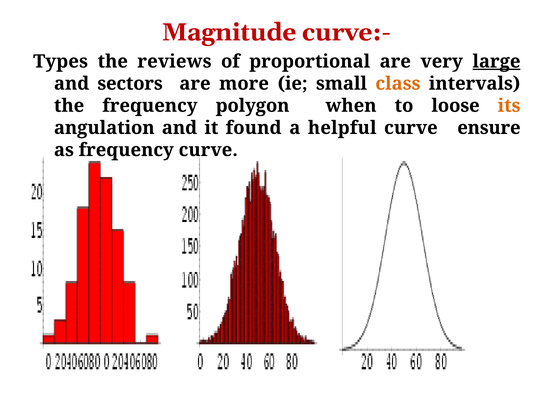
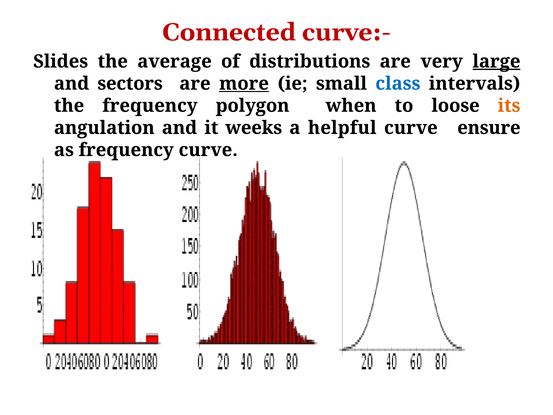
Magnitude: Magnitude -> Connected (229, 32)
Types: Types -> Slides (61, 61)
reviews: reviews -> average (175, 61)
proportional: proportional -> distributions (310, 61)
more underline: none -> present (244, 84)
class colour: orange -> blue (398, 84)
found: found -> weeks (254, 128)
